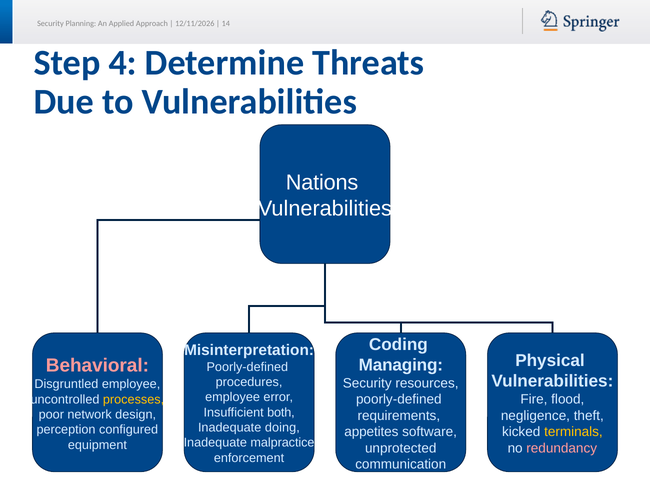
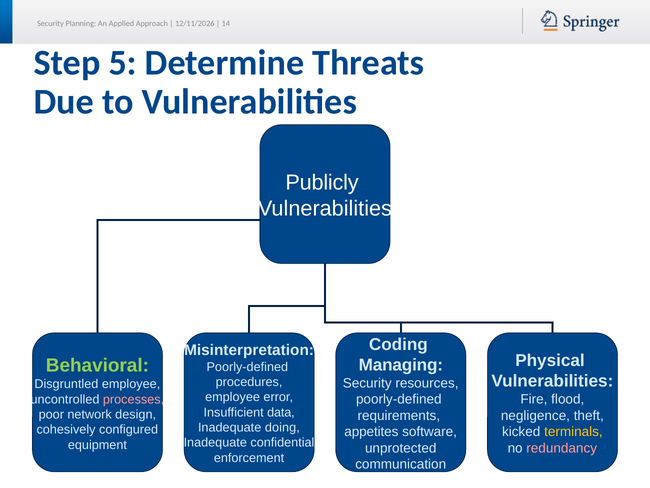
4: 4 -> 5 (123, 63)
Nations: Nations -> Publicly (322, 182)
Behavioral colour: pink -> light green (97, 365)
processes colour: yellow -> pink (134, 399)
both: both -> data (281, 412)
perception: perception -> cohesively (66, 429)
malpractice: malpractice -> confidential (282, 442)
